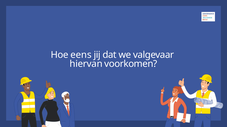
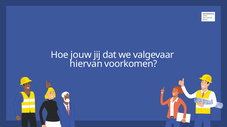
eens: eens -> jouw (81, 55)
